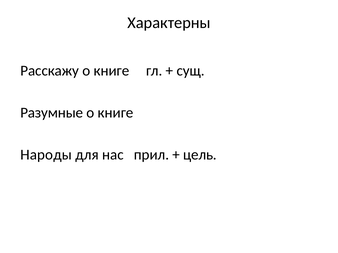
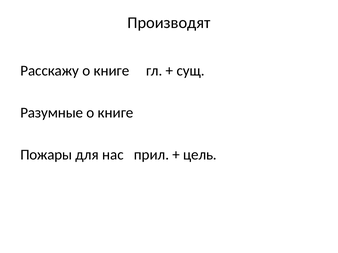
Характерны: Характерны -> Производят (169, 23)
Народы: Народы -> Пожары (46, 155)
